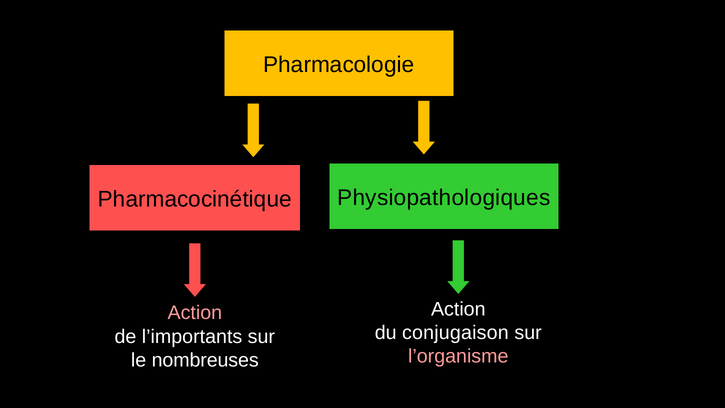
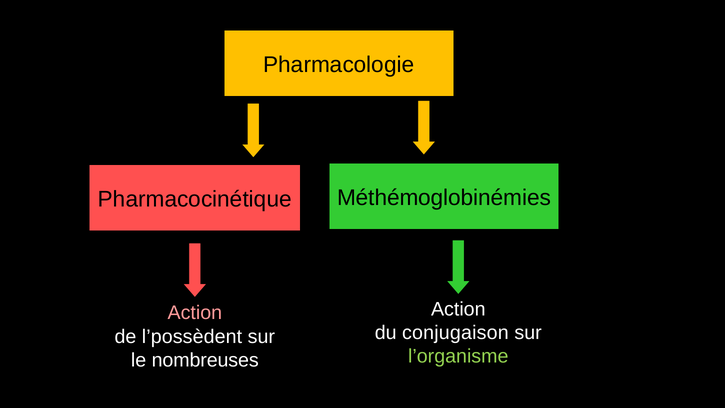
Physiopathologiques: Physiopathologiques -> Méthémoglobinémies (444, 198)
l’importants: l’importants -> l’possèdent (192, 336)
l’organisme colour: pink -> light green (458, 356)
